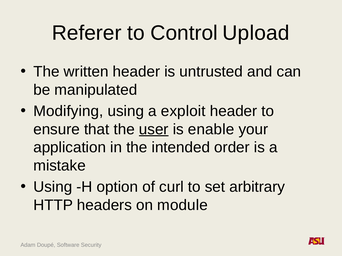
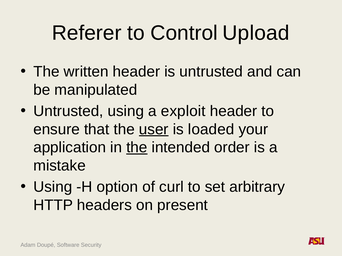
Modifying: Modifying -> Untrusted (68, 111)
enable: enable -> loaded (211, 130)
the underline: none -> present (137, 148)
module: module -> present (183, 206)
